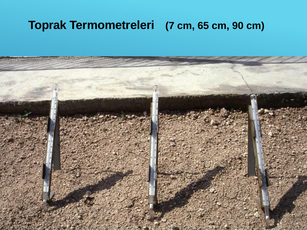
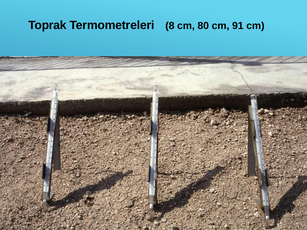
7: 7 -> 8 (170, 26)
65: 65 -> 80 (203, 26)
90: 90 -> 91 (238, 26)
